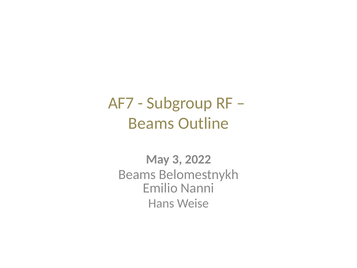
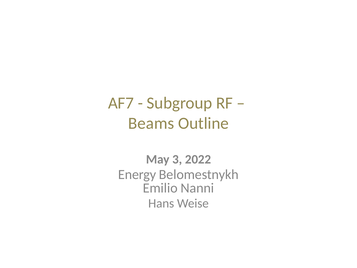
Beams: Beams -> Energy (137, 174)
